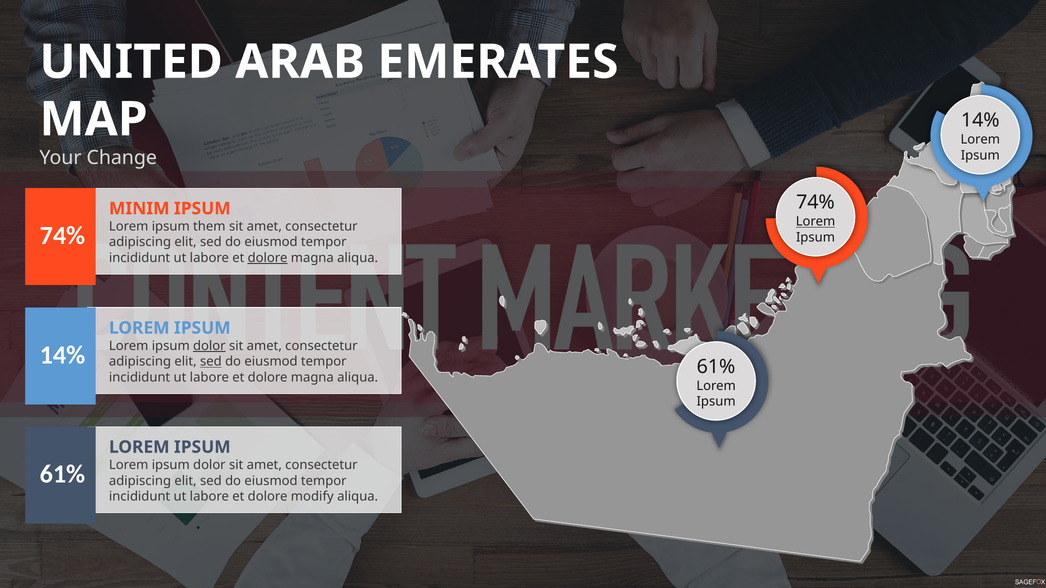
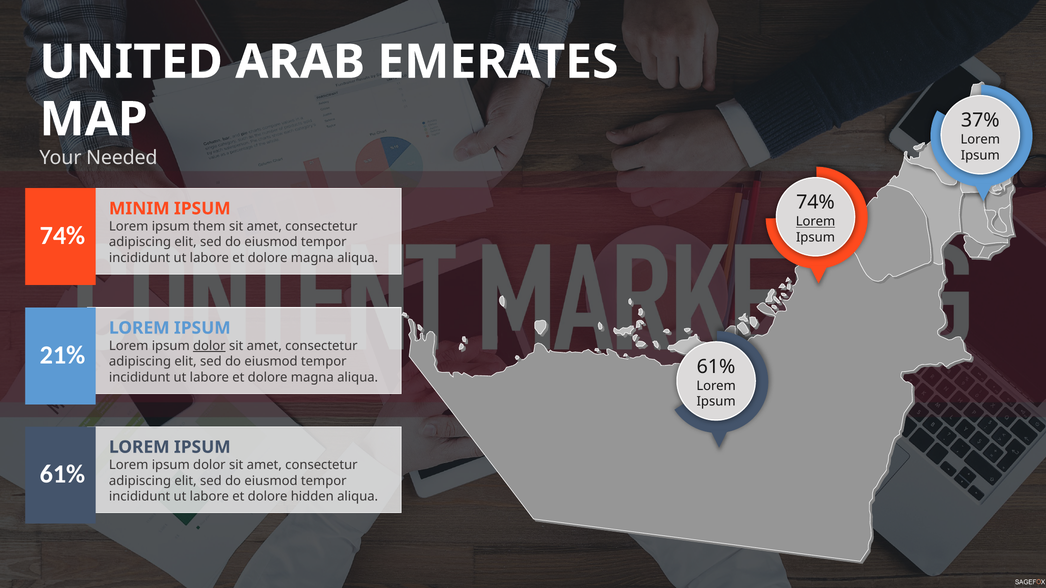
14%: 14% -> 37% (980, 120)
Change: Change -> Needed (122, 158)
dolore underline: present -> none (268, 258)
14%: 14% -> 21% (62, 355)
sed underline: present -> none (211, 362)
modify: modify -> hidden (312, 497)
